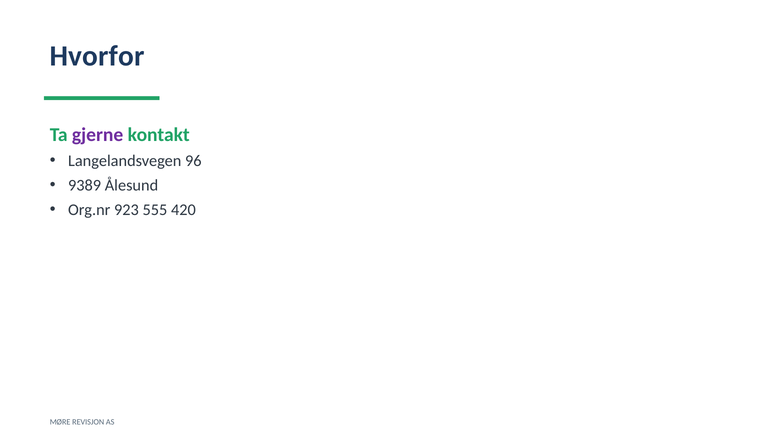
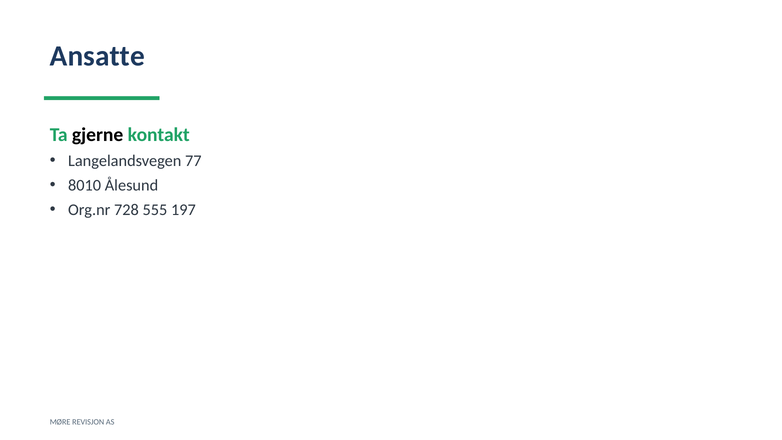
Hvorfor: Hvorfor -> Ansatte (97, 56)
gjerne colour: purple -> black (98, 135)
96: 96 -> 77 (193, 161)
9389: 9389 -> 8010 (85, 185)
923: 923 -> 728 (126, 210)
420: 420 -> 197 (183, 210)
